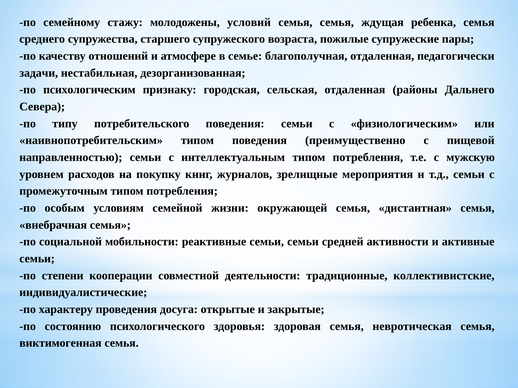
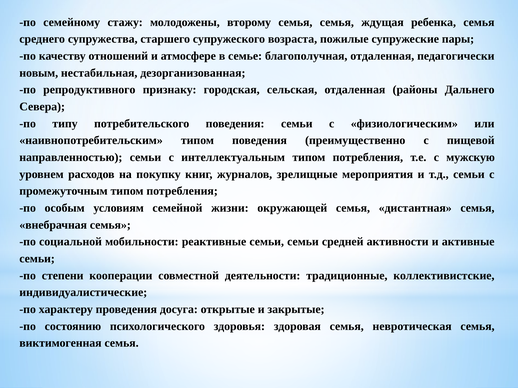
условий: условий -> второму (249, 22)
задачи: задачи -> новым (39, 73)
психологическим: психологическим -> репродуктивного (89, 90)
